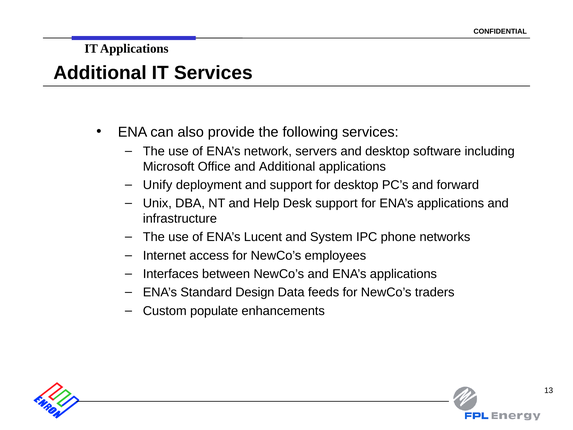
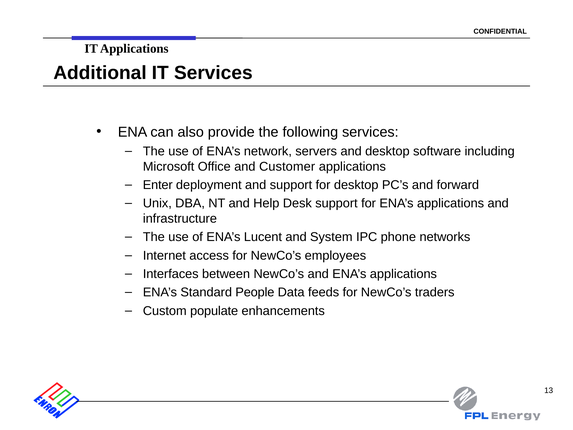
and Additional: Additional -> Customer (287, 166)
Unify: Unify -> Enter (158, 185)
Design: Design -> People (255, 292)
